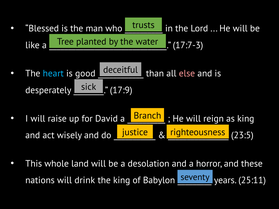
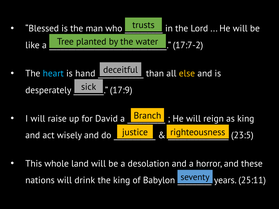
17:7-3: 17:7-3 -> 17:7-2 (188, 45)
good: good -> hand (85, 74)
else colour: pink -> yellow (187, 74)
